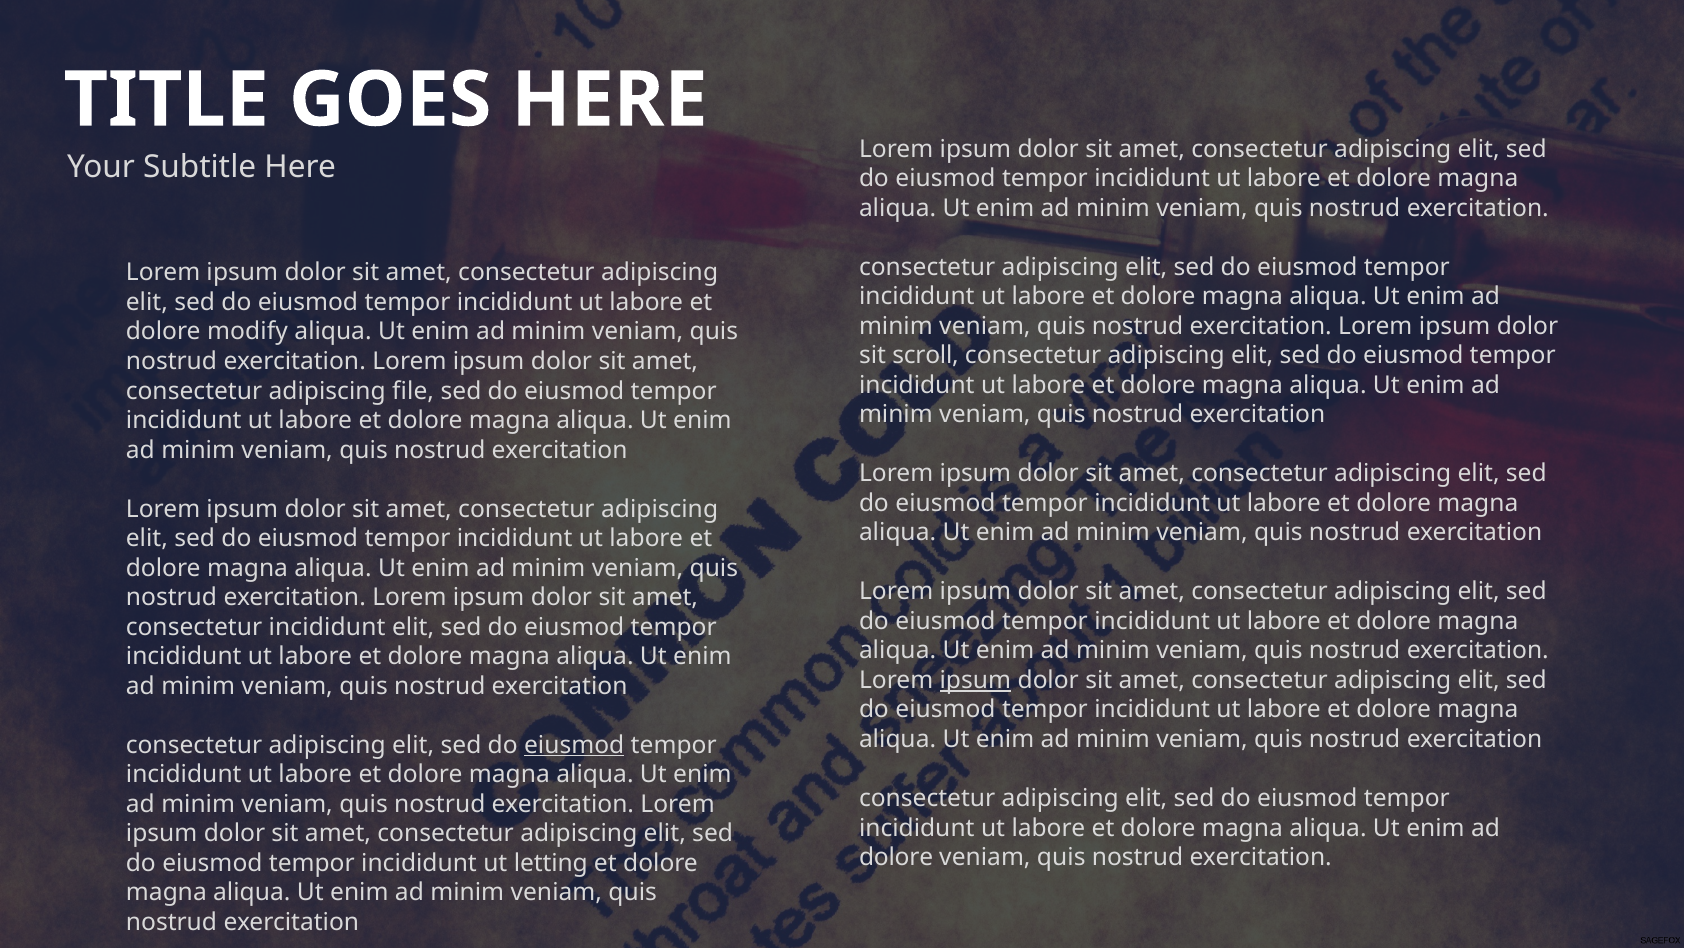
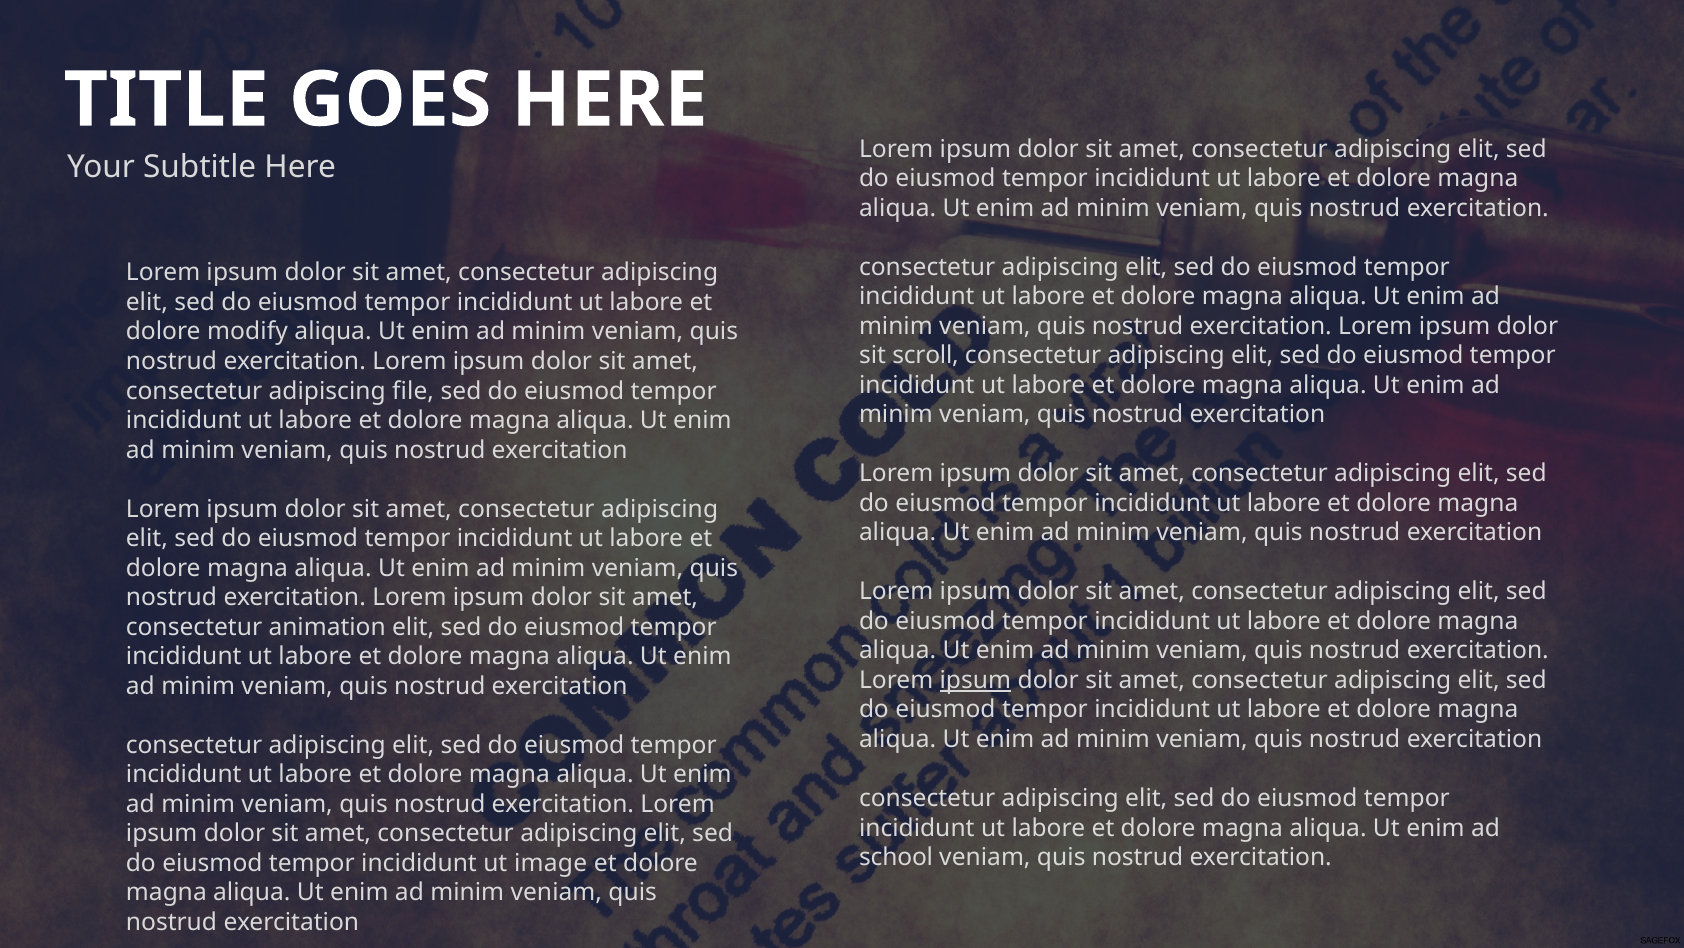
consectetur incididunt: incididunt -> animation (327, 626)
eiusmod underline: present -> none (574, 744)
dolore: dolore -> school (896, 857)
letting: letting -> image (551, 862)
